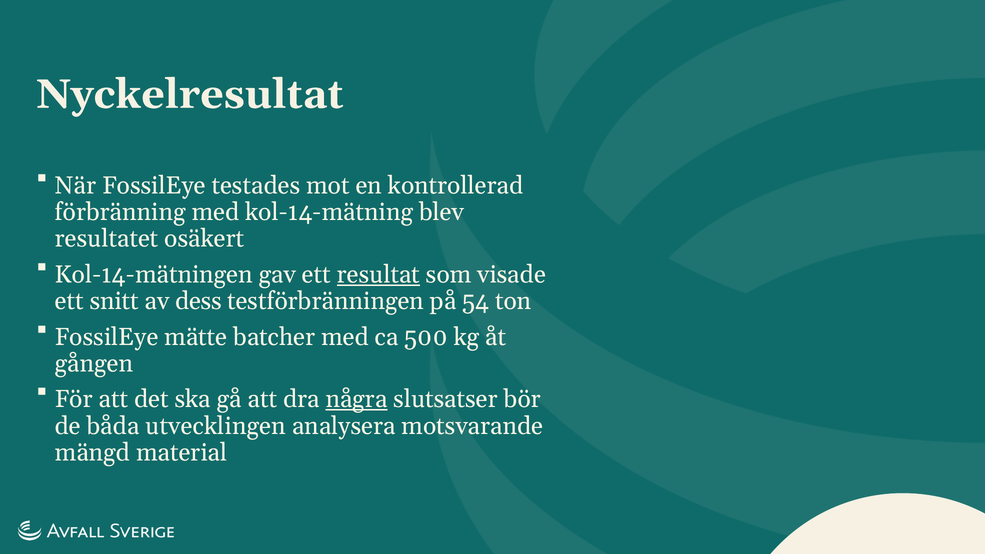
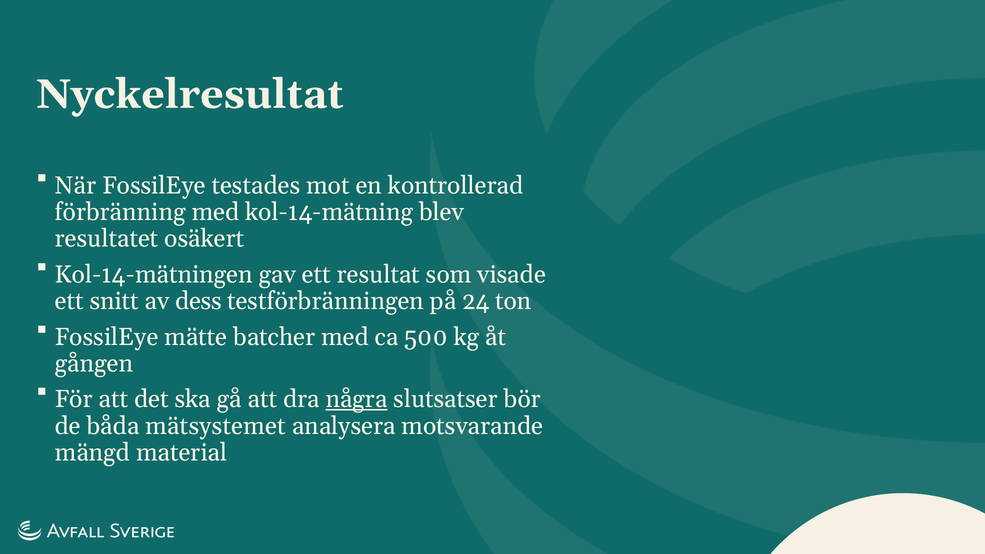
resultat underline: present -> none (378, 275)
54: 54 -> 24 (476, 301)
utvecklingen: utvecklingen -> mätsystemet (216, 426)
